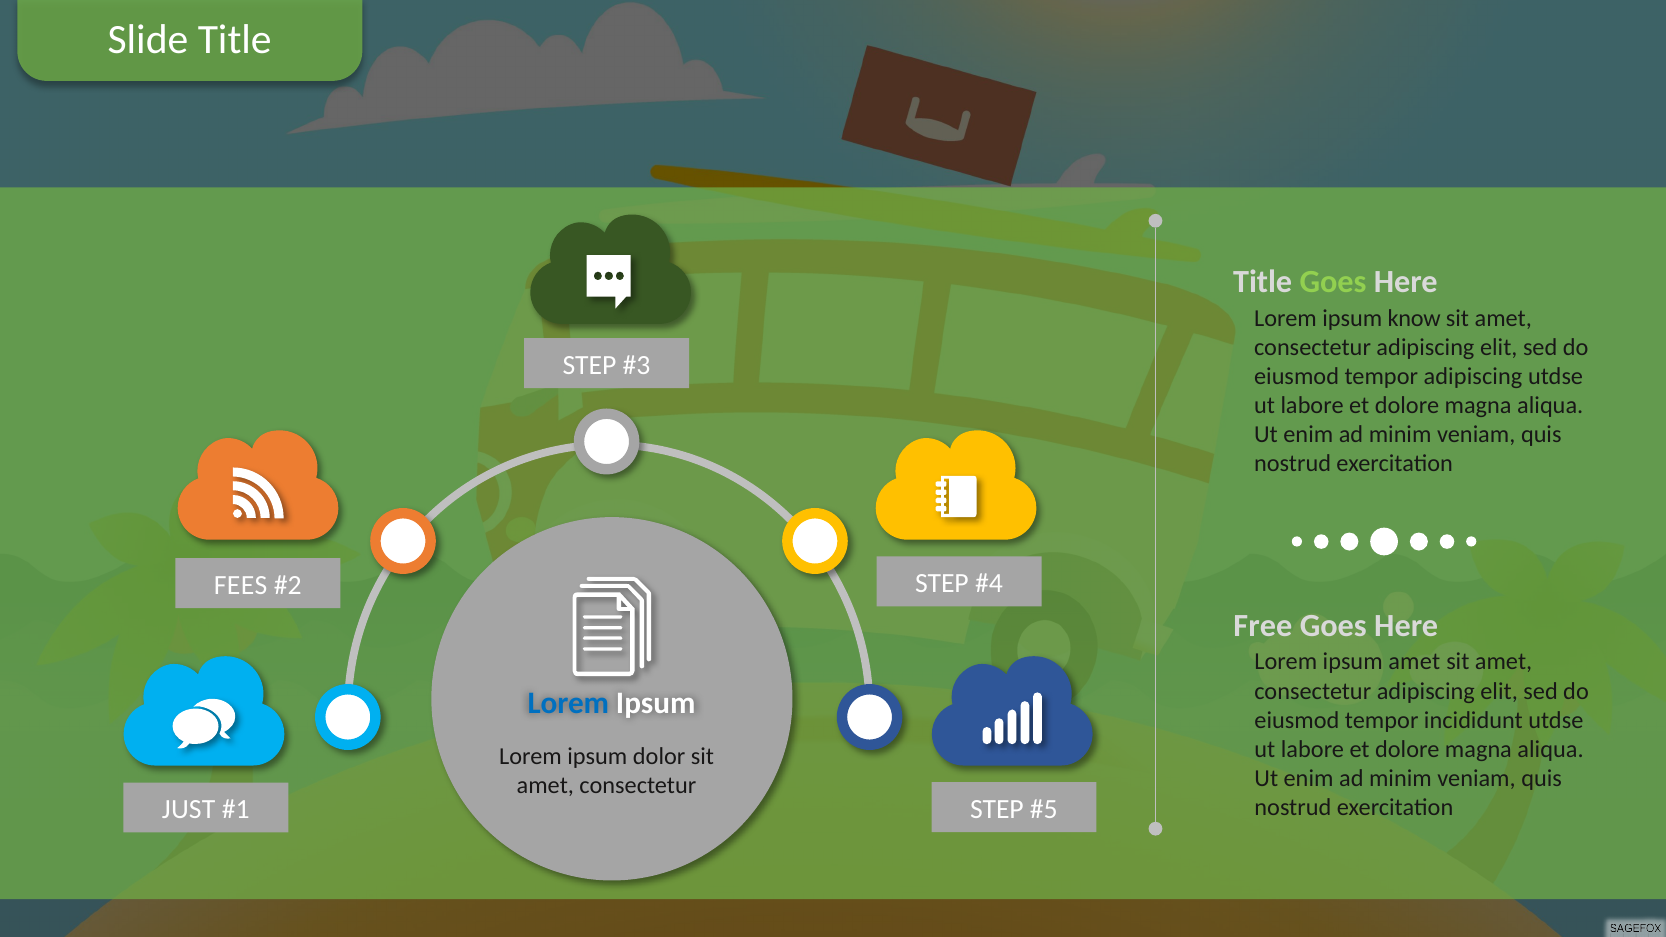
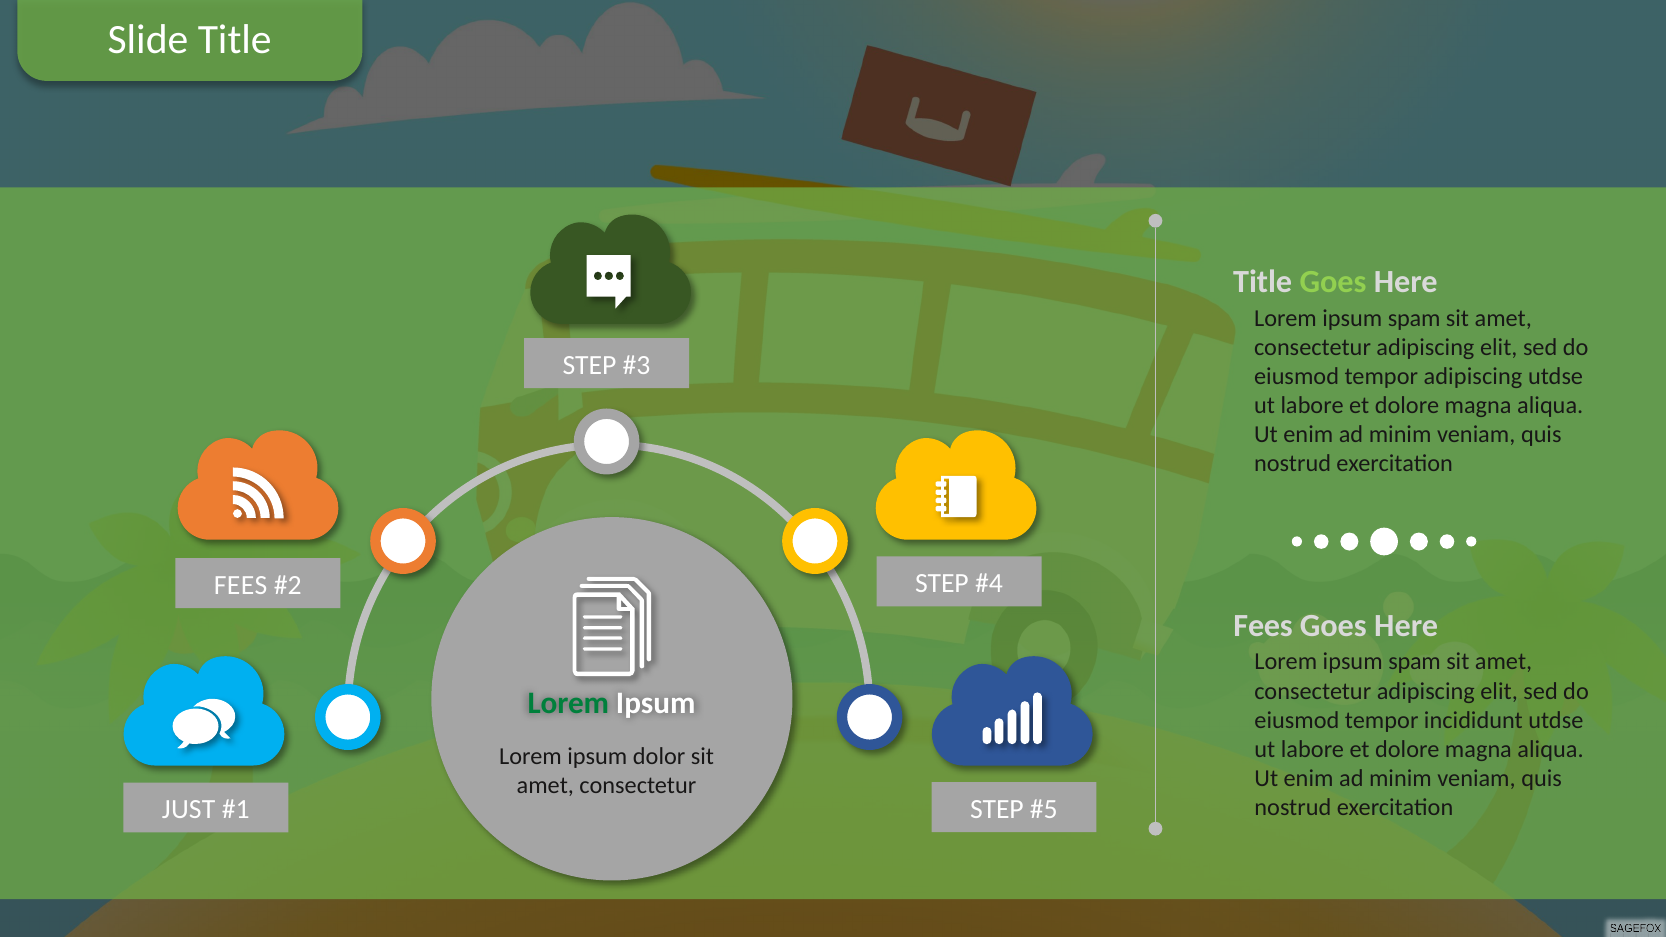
know: know -> spam (1414, 318)
Free: Free -> Fees (1263, 626)
amet: amet -> spam (1415, 662)
Lorem colour: blue -> green (568, 703)
